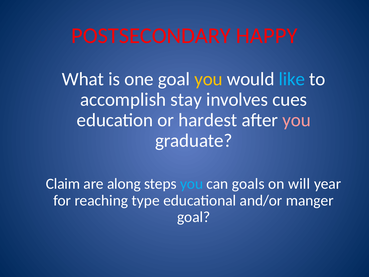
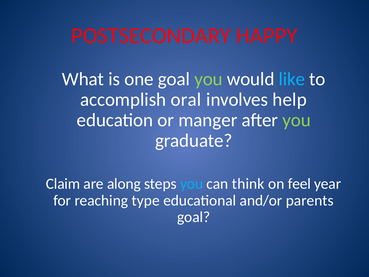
you colour: yellow -> light green (209, 79)
stay: stay -> oral (186, 100)
cues: cues -> help (290, 100)
hardest: hardest -> manger (208, 120)
you colour: pink -> light green (297, 120)
goals: goals -> think (248, 184)
will: will -> feel (299, 184)
manger: manger -> parents (310, 200)
